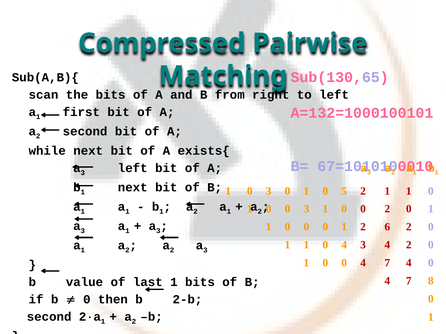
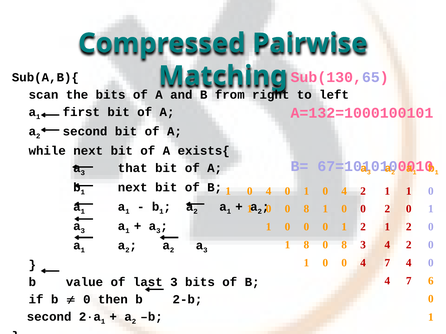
3 left: left -> that (133, 168)
3: 3 -> 4 (269, 191)
0 1 0 5: 5 -> 4 (344, 191)
3: 3 -> 8 (306, 209)
1 2 6: 6 -> 1 (387, 227)
1: 1 -> 8 (306, 245)
4: 4 -> 8 (344, 245)
8: 8 -> 6 (431, 281)
last 1: 1 -> 3 (174, 283)
